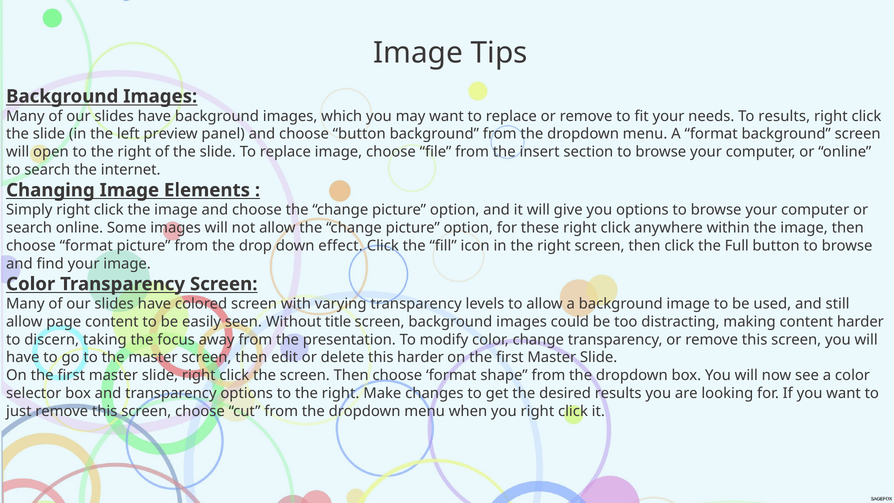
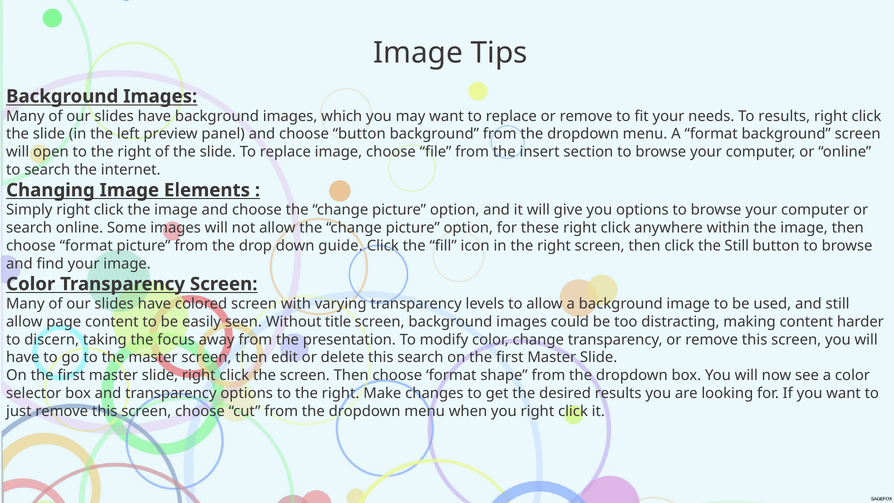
effect: effect -> guide (341, 246)
the Full: Full -> Still (737, 246)
this harder: harder -> search (420, 357)
